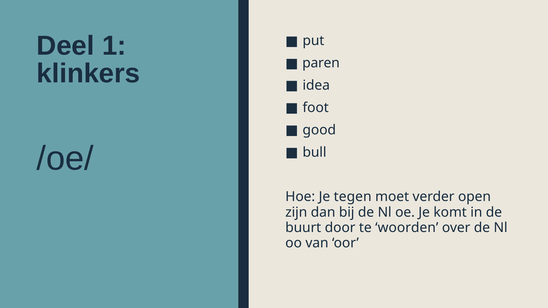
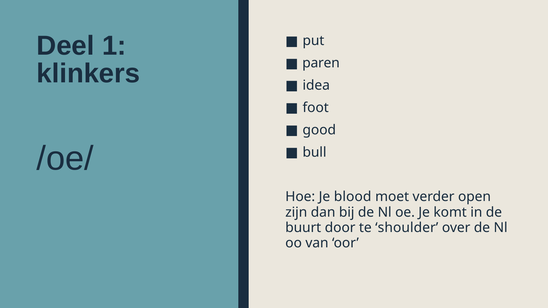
tegen: tegen -> blood (353, 197)
woorden: woorden -> shoulder (407, 228)
